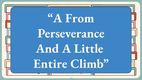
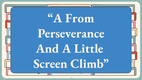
Entire: Entire -> Screen (50, 64)
